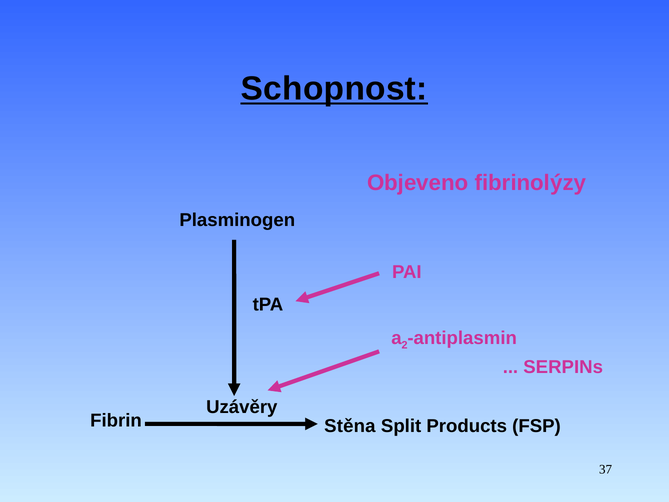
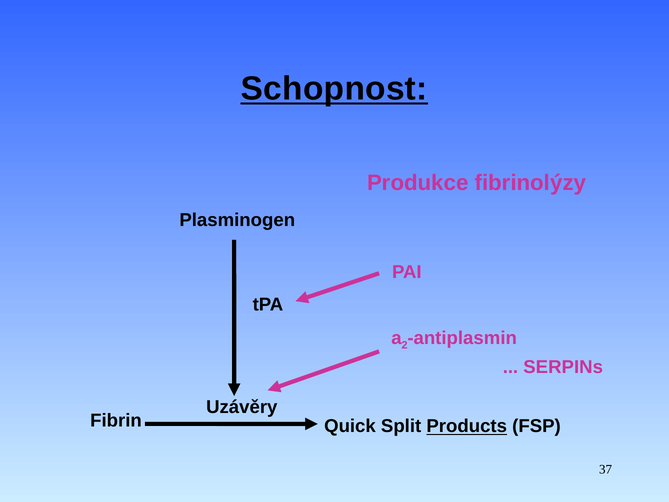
Objeveno: Objeveno -> Produkce (418, 183)
Stěna: Stěna -> Quick (350, 426)
Products underline: none -> present (467, 426)
